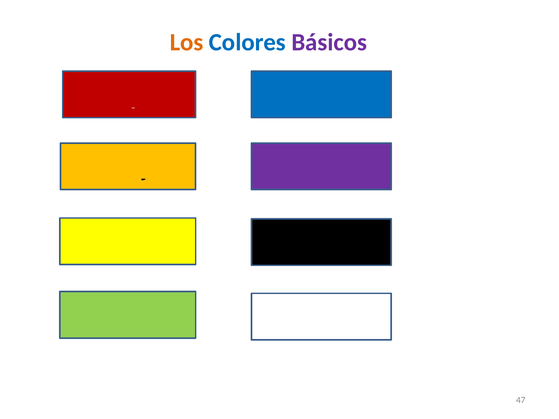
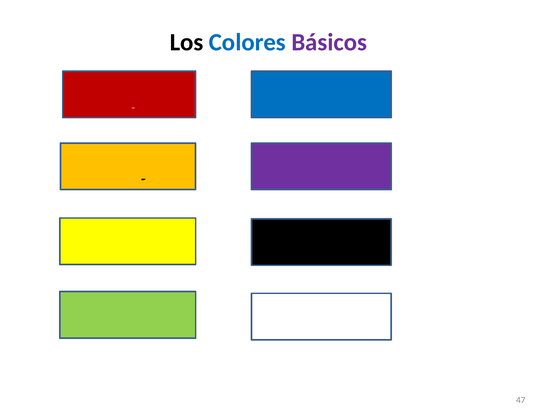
Los colour: orange -> black (187, 42)
